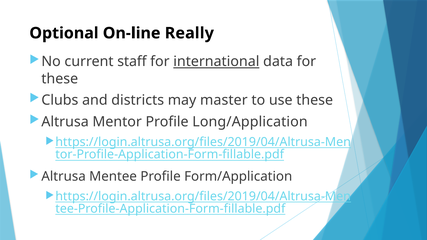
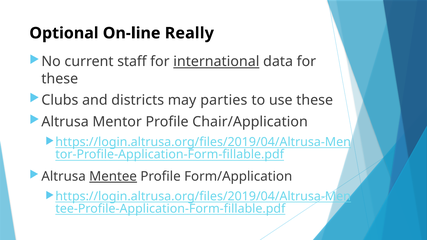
master: master -> parties (224, 100)
Long/Application: Long/Application -> Chair/Application (250, 122)
Mentee underline: none -> present (113, 177)
